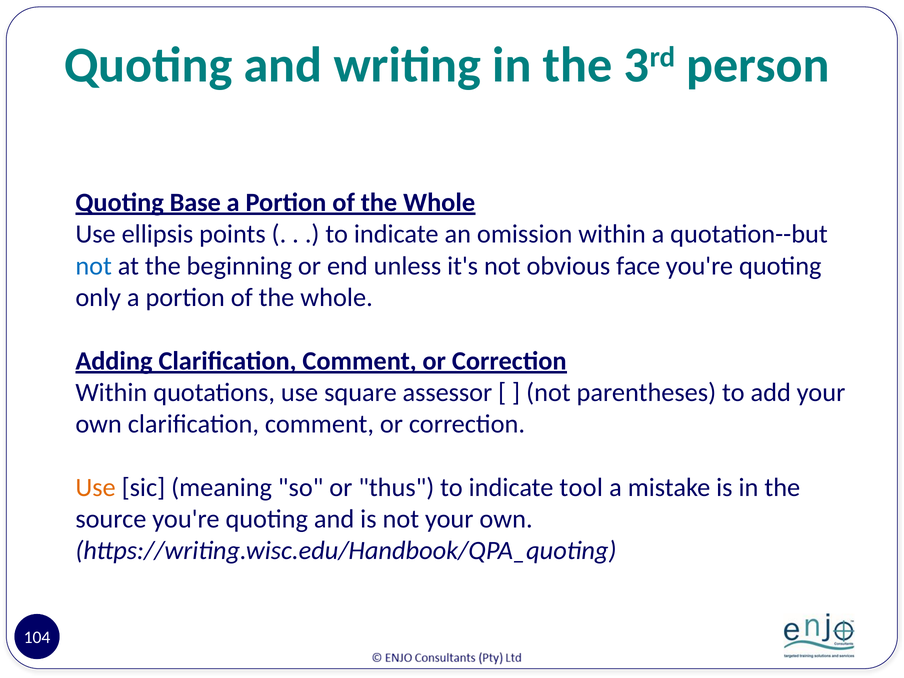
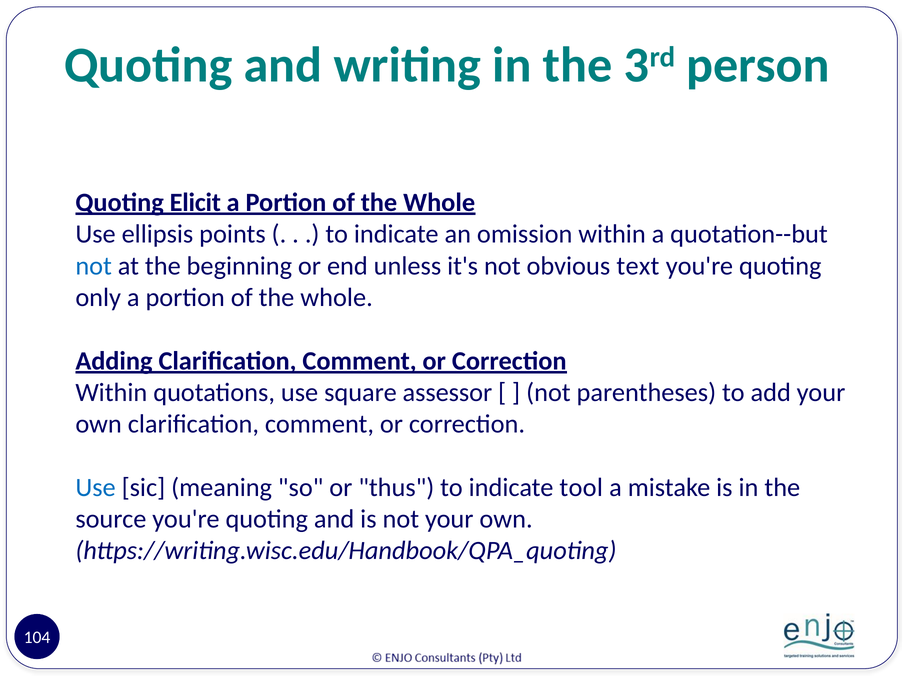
Base: Base -> Elicit (195, 203)
face: face -> text (638, 266)
Use colour: orange -> blue (96, 487)
